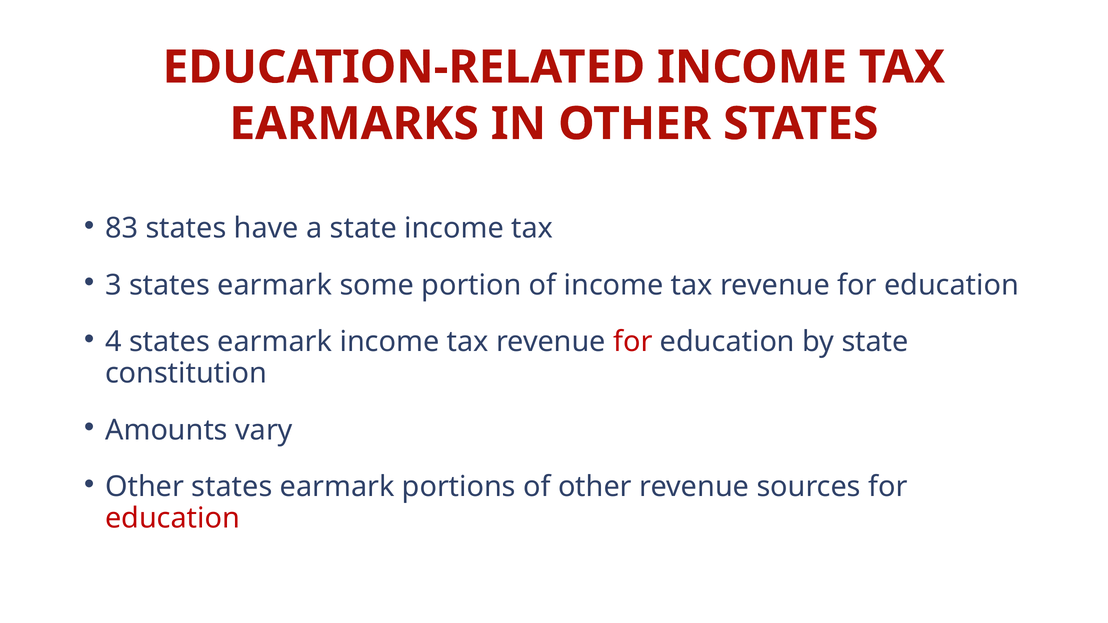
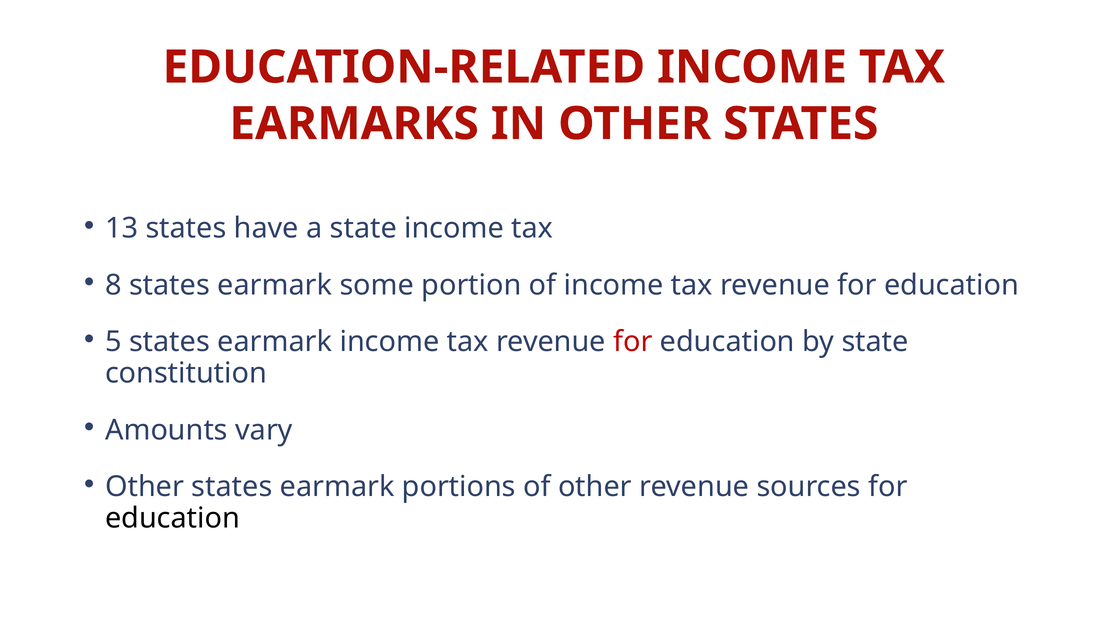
83: 83 -> 13 (122, 228)
3: 3 -> 8 (114, 285)
4: 4 -> 5 (114, 342)
education colour: red -> black (173, 519)
